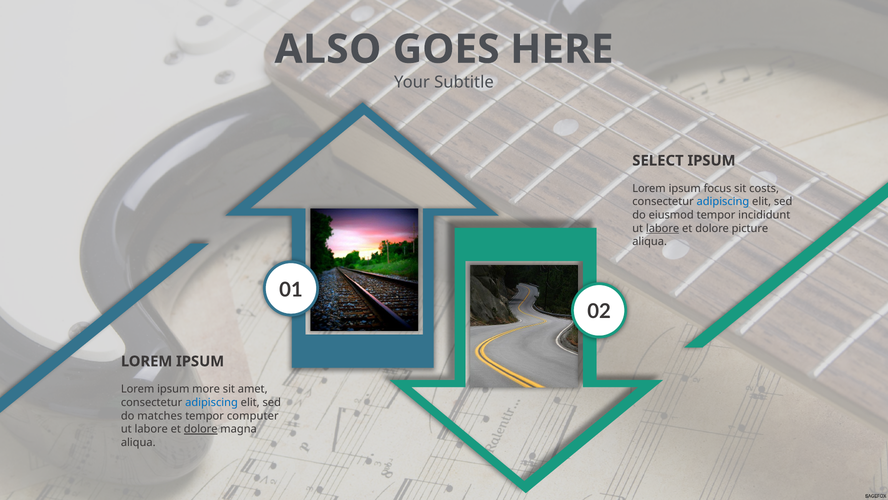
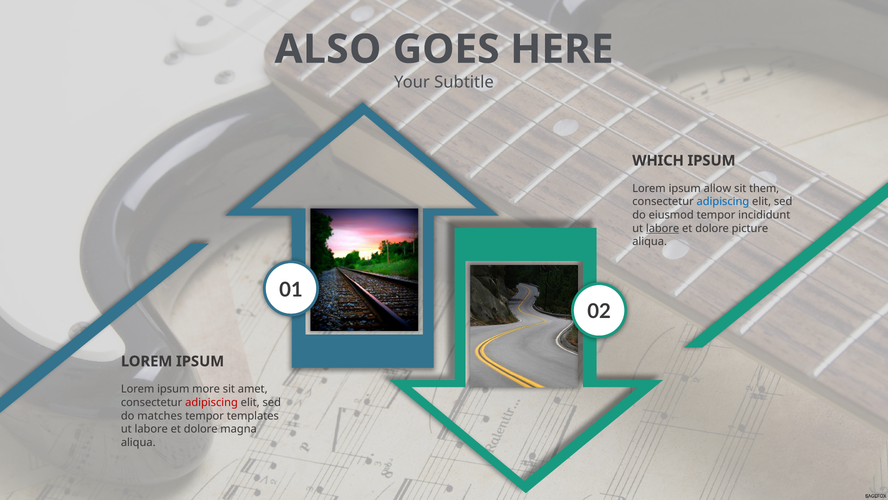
SELECT: SELECT -> WHICH (658, 160)
focus: focus -> allow (717, 188)
costs: costs -> them (764, 188)
adipiscing colour: blue -> red (212, 402)
computer: computer -> templates (253, 415)
dolore underline: present -> none (201, 429)
